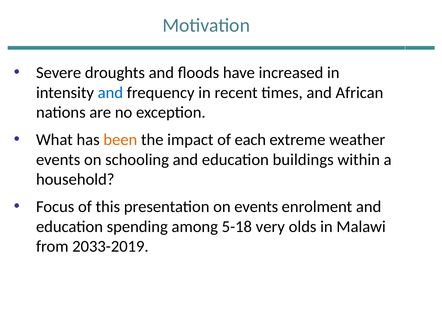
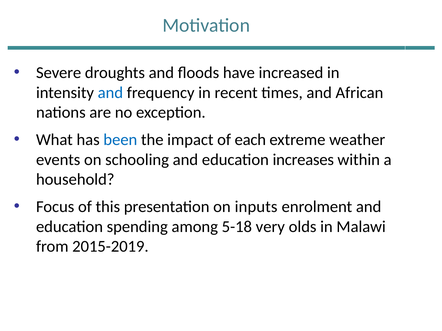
been colour: orange -> blue (120, 140)
buildings: buildings -> increases (303, 160)
on events: events -> inputs (256, 207)
2033-2019: 2033-2019 -> 2015-2019 (110, 247)
